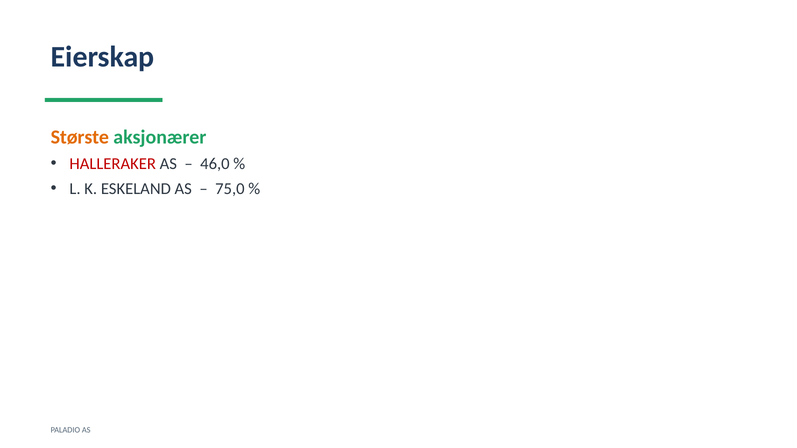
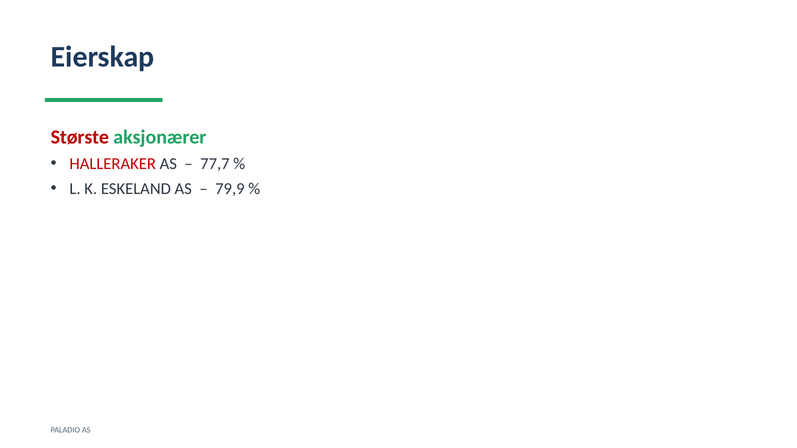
Største colour: orange -> red (80, 137)
46,0: 46,0 -> 77,7 (215, 164)
75,0: 75,0 -> 79,9 (230, 189)
